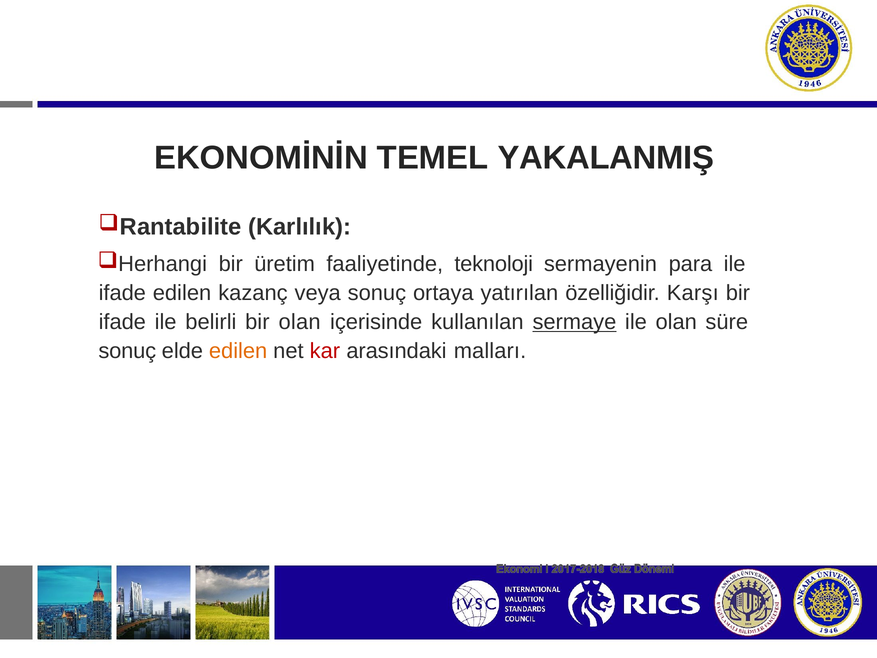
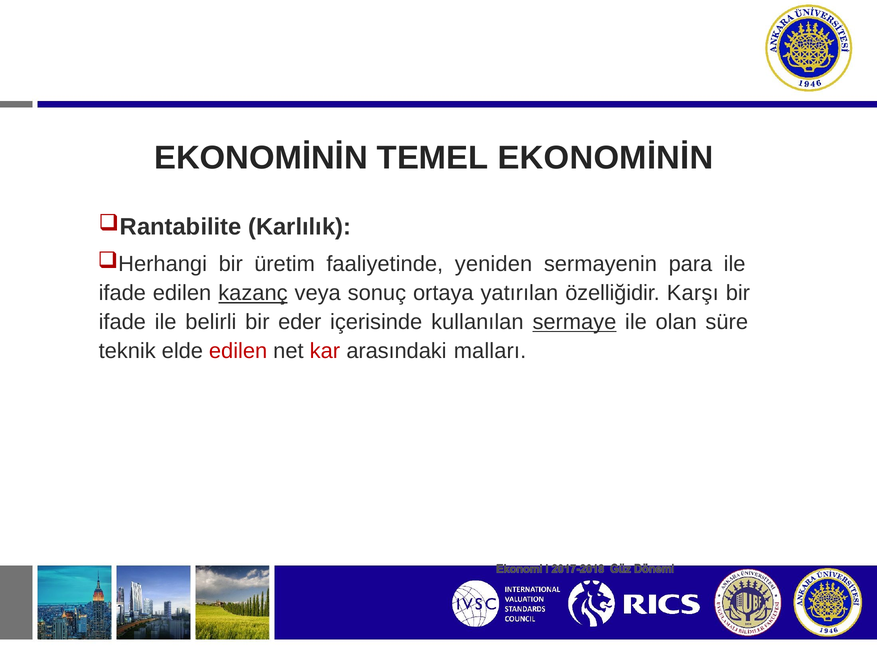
TEMEL YAKALANMIŞ: YAKALANMIŞ -> EKONOMİNİN (606, 158)
teknoloji: teknoloji -> yeniden (494, 264)
kazanç underline: none -> present (253, 293)
bir olan: olan -> eder (300, 322)
sonuç: sonuç -> teknik (127, 351)
edilen colour: orange -> red (238, 351)
